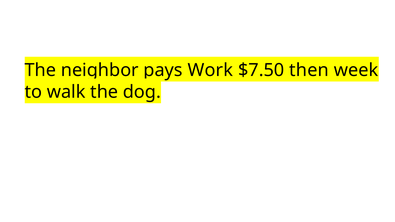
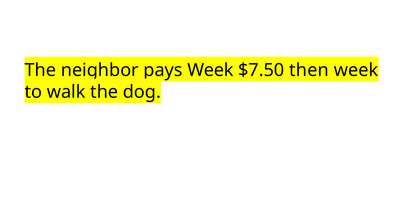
Work: Work -> Week (210, 70)
